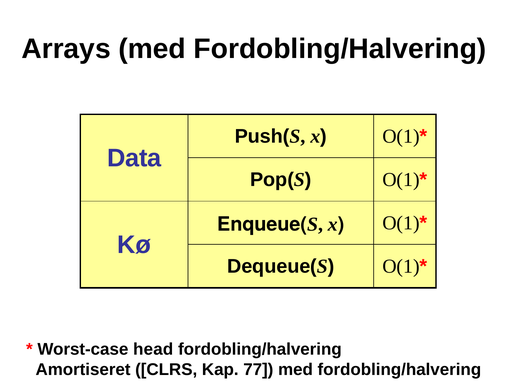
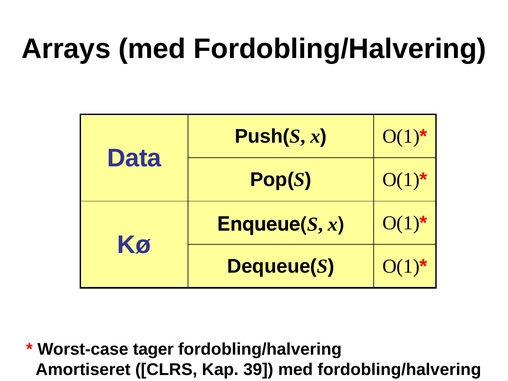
head: head -> tager (153, 349)
77: 77 -> 39 (258, 369)
